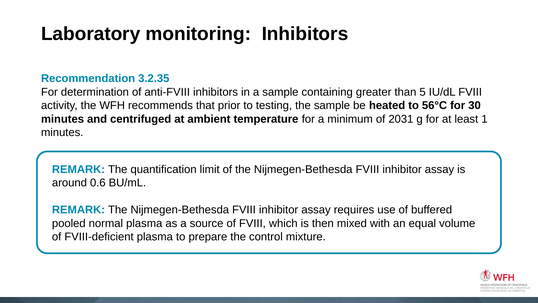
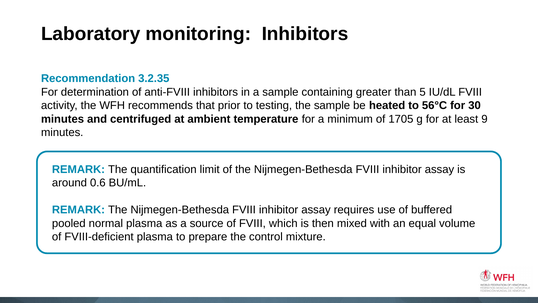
2031: 2031 -> 1705 (401, 119)
1: 1 -> 9 (484, 119)
